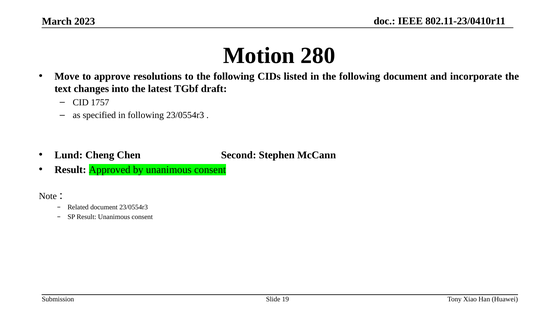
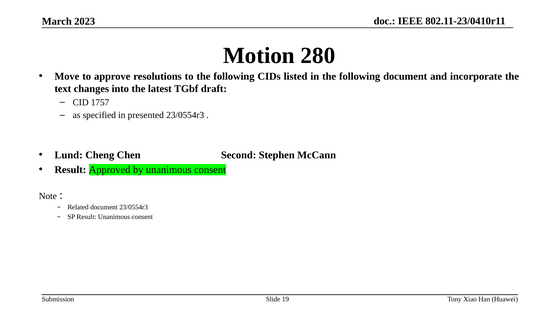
in following: following -> presented (146, 115)
